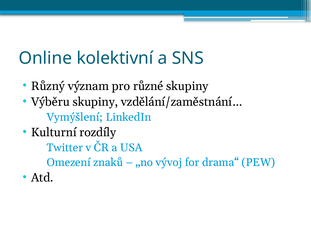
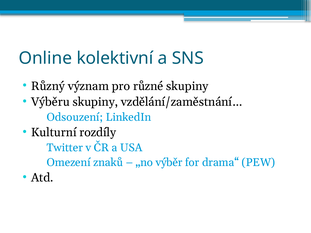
Vymýšlení: Vymýšlení -> Odsouzení (75, 117)
vývoj: vývoj -> výběr (169, 163)
